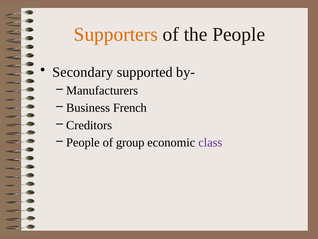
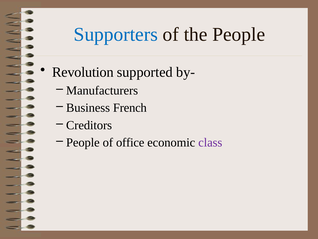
Supporters colour: orange -> blue (116, 34)
Secondary: Secondary -> Revolution (83, 72)
group: group -> office (130, 142)
